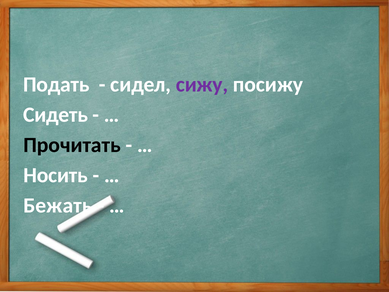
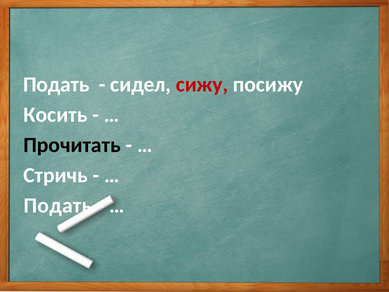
сижу colour: purple -> red (202, 84)
Сидеть: Сидеть -> Косить (55, 115)
Носить: Носить -> Стричь (56, 175)
Бежать: Бежать -> Подать (58, 205)
